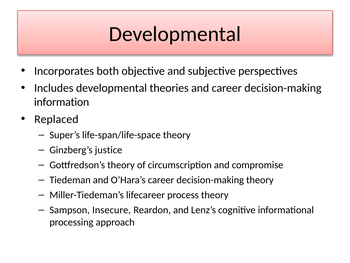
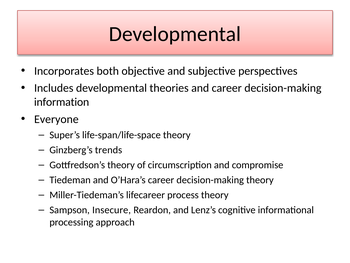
Replaced: Replaced -> Everyone (56, 119)
justice: justice -> trends (109, 150)
